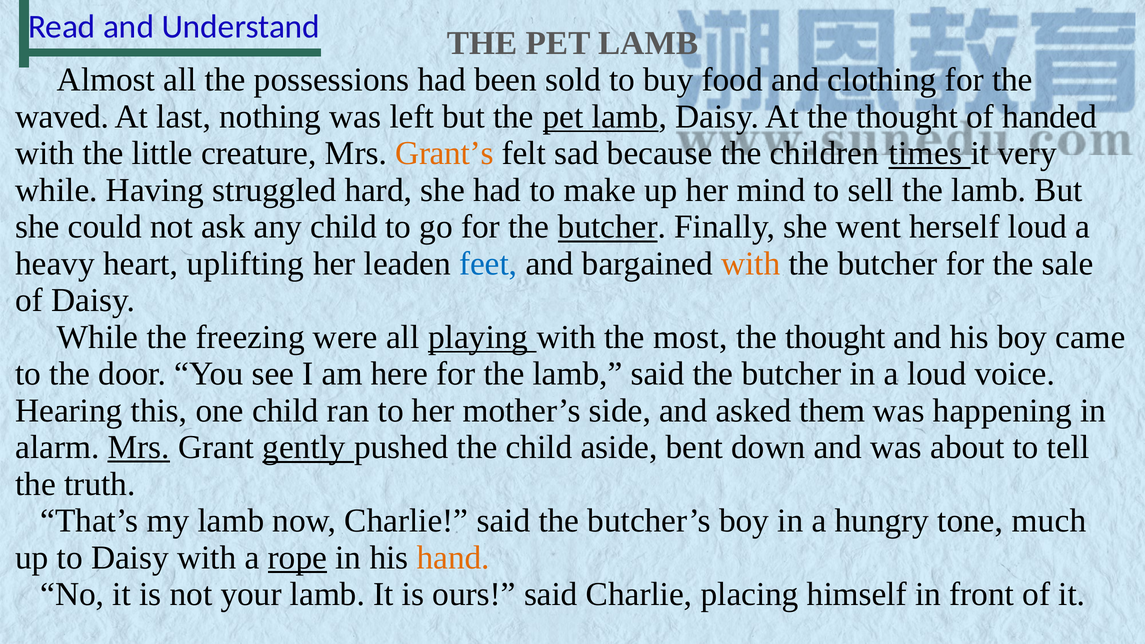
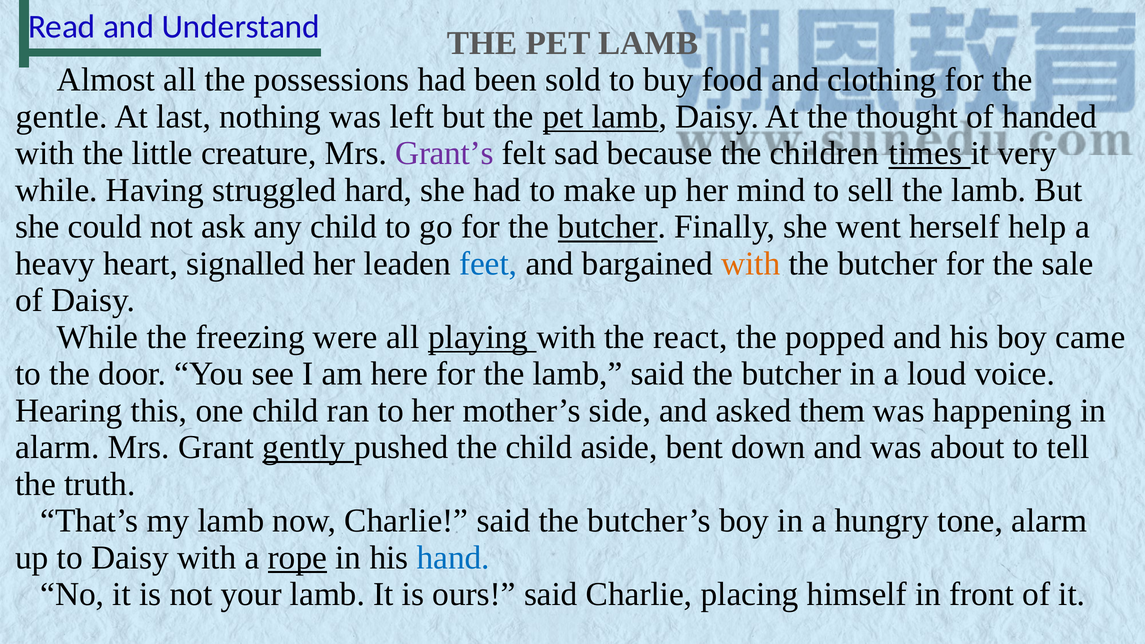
waved: waved -> gentle (62, 117)
Grant’s colour: orange -> purple (444, 153)
herself loud: loud -> help (1037, 227)
uplifting: uplifting -> signalled (246, 264)
most: most -> react (690, 337)
thought: thought -> popped (835, 337)
Mrs underline: present -> none (139, 447)
tone much: much -> alarm (1049, 521)
hand colour: orange -> blue (453, 558)
